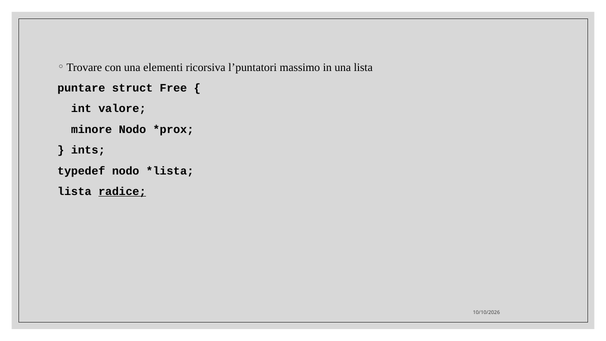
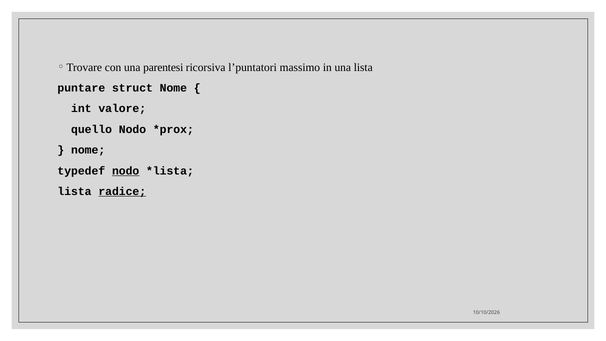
elementi: elementi -> parentesi (163, 67)
struct Free: Free -> Nome (173, 88)
minore: minore -> quello (92, 129)
ints: ints -> nome (88, 150)
nodo underline: none -> present (126, 171)
